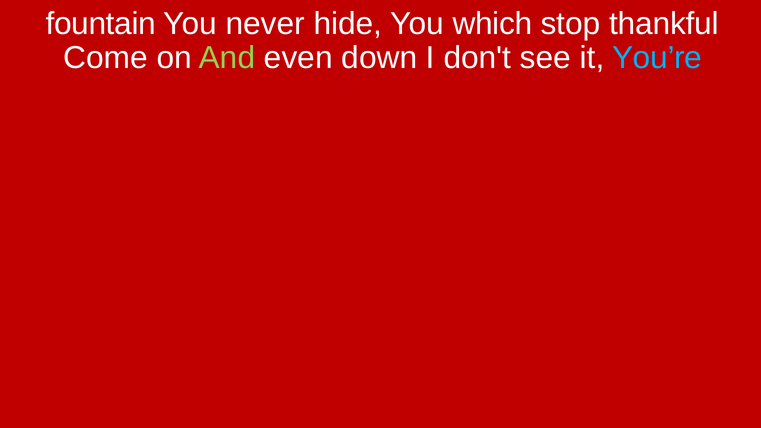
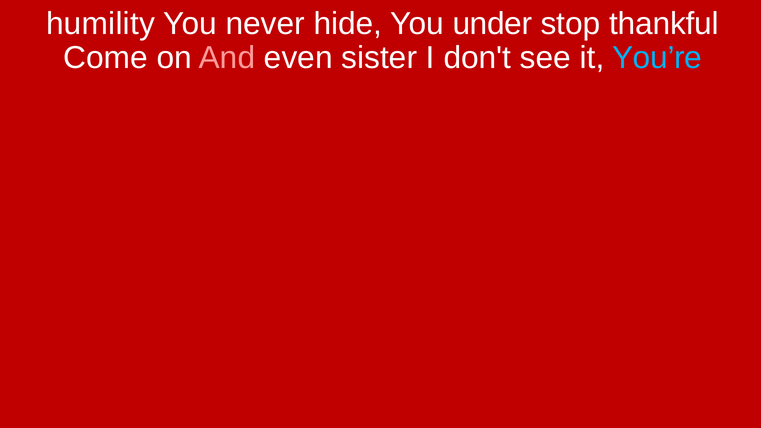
fountain: fountain -> humility (101, 24)
which: which -> under (492, 24)
And colour: light green -> pink (227, 58)
down: down -> sister (379, 58)
